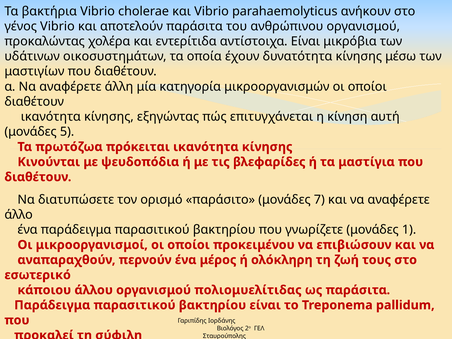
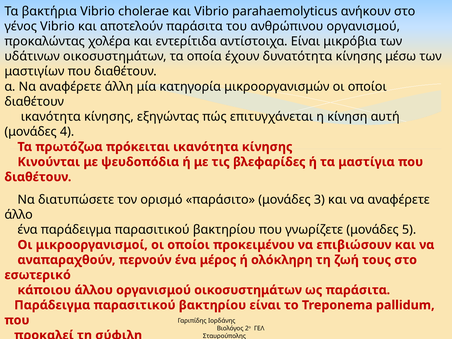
5: 5 -> 4 (67, 132)
μονάδες 7: 7 -> 3 (319, 200)
1: 1 -> 5 (409, 230)
οργανισμού πολιομυελίτιδας: πολιομυελίτιδας -> οικοσυστημάτων (248, 290)
